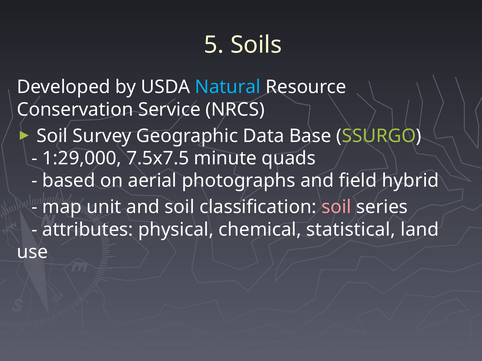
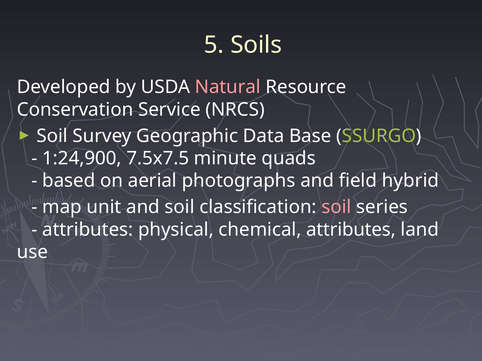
Natural colour: light blue -> pink (228, 87)
1:29,000: 1:29,000 -> 1:24,900 (82, 159)
chemical statistical: statistical -> attributes (351, 230)
